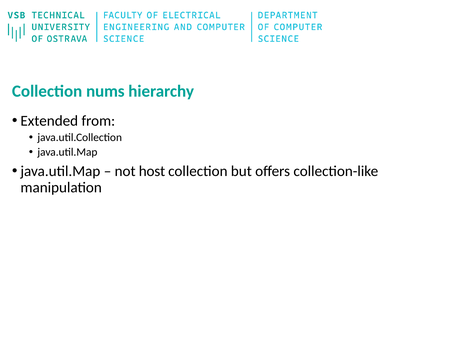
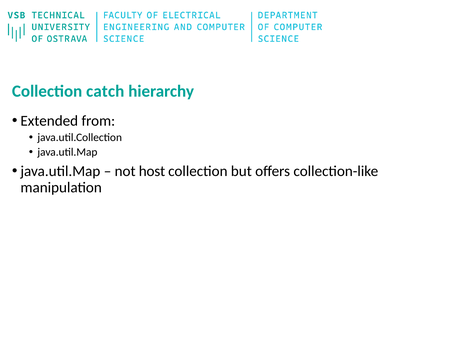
nums: nums -> catch (105, 91)
